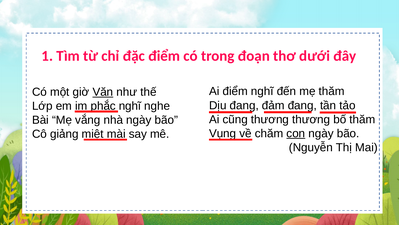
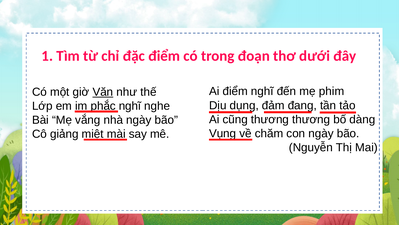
mẹ thăm: thăm -> phim (332, 91)
Dịu đang: đang -> dụng (244, 105)
bố thăm: thăm -> dàng (362, 119)
con underline: present -> none (296, 133)
